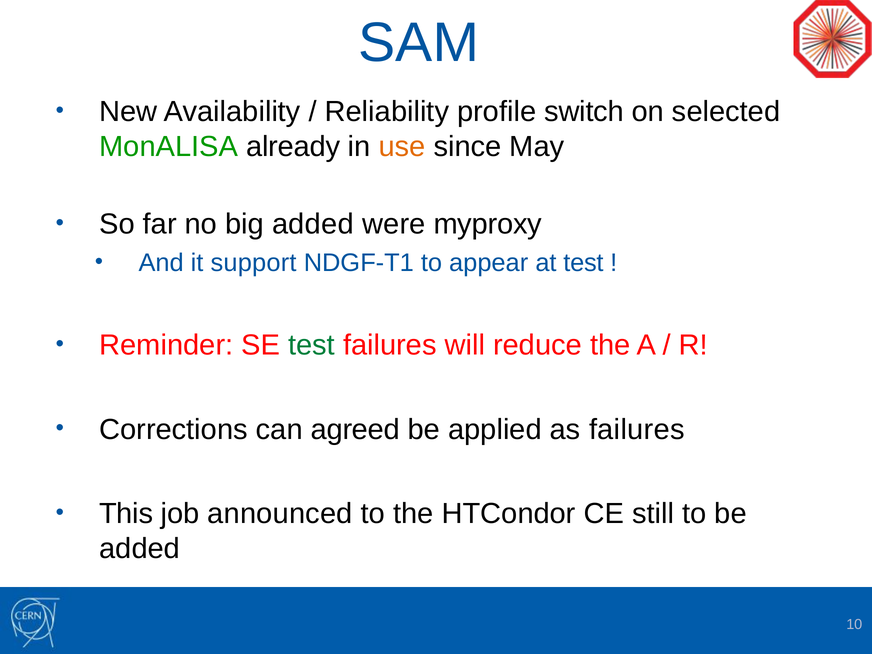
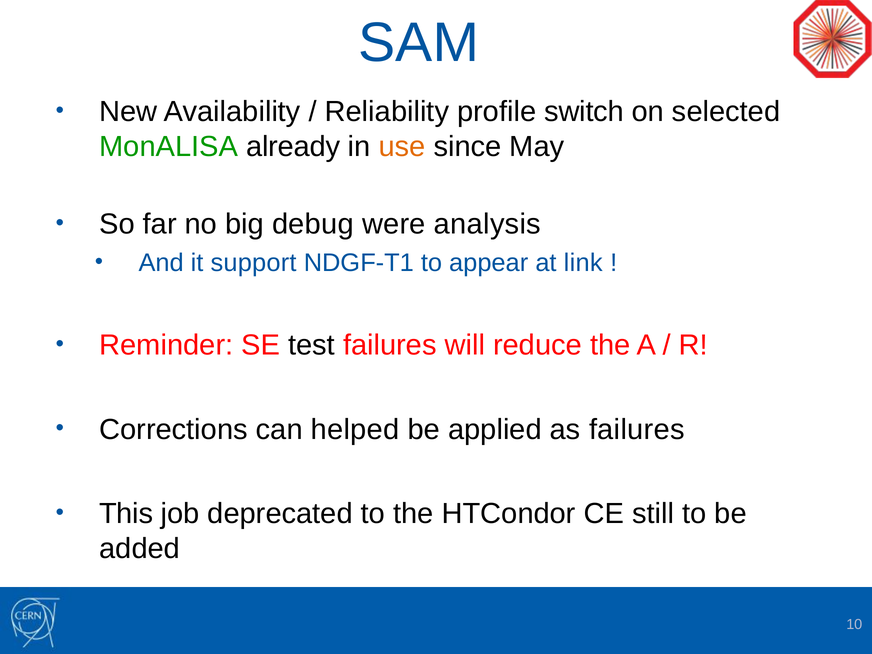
big added: added -> debug (313, 224)
myproxy: myproxy -> analysis (487, 224)
at test: test -> link (583, 263)
test colour: green -> black (312, 345)
agreed: agreed -> helped (355, 429)
announced: announced -> deprecated (280, 514)
